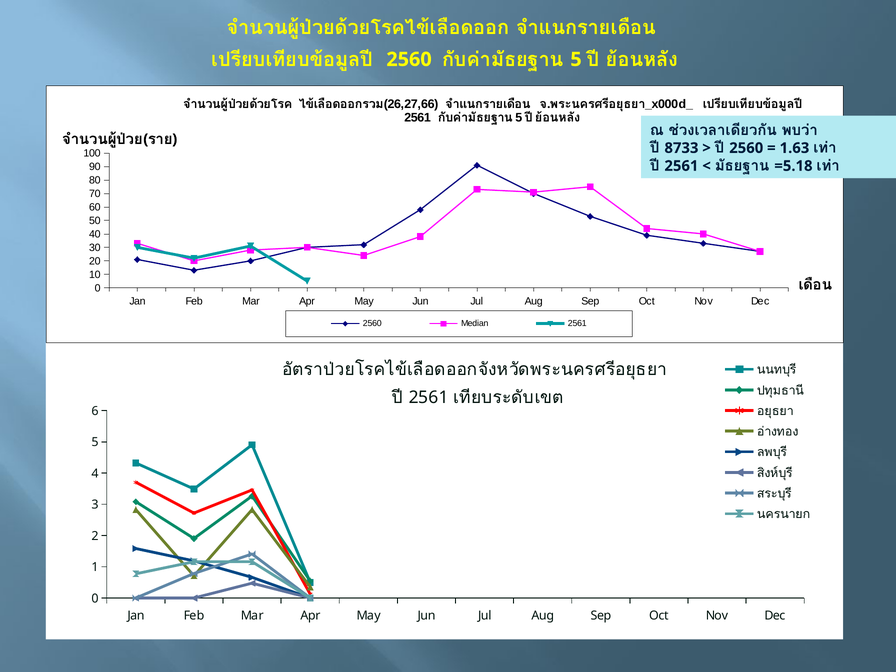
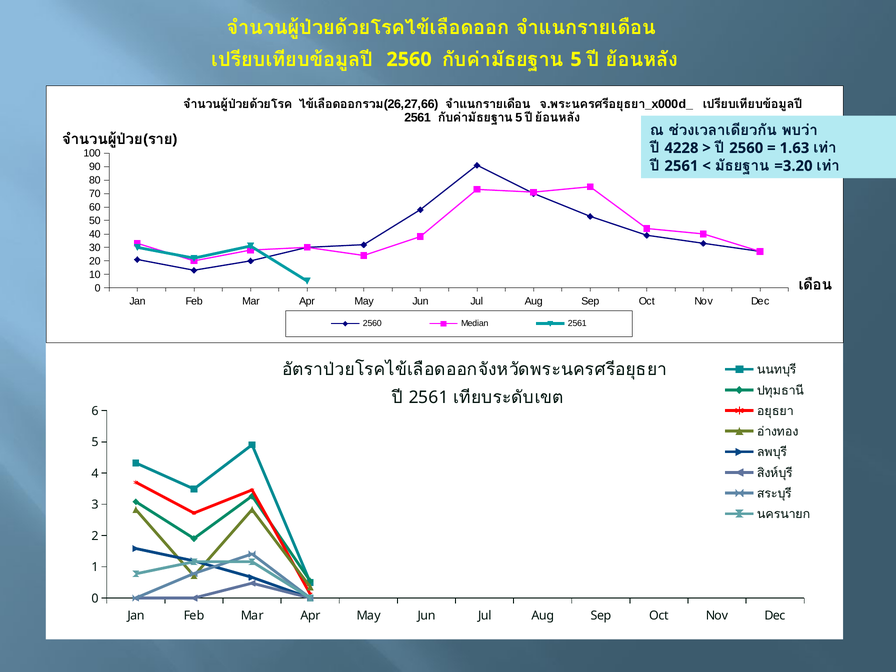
8733: 8733 -> 4228 (681, 148)
=5.18: =5.18 -> =3.20 (793, 166)
